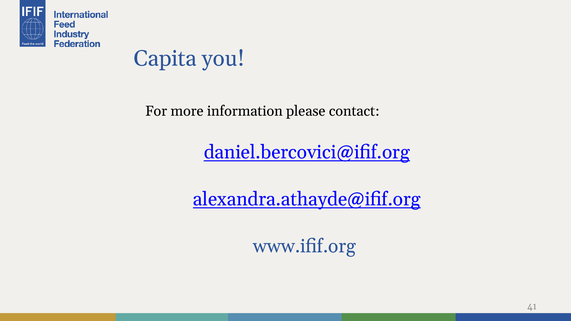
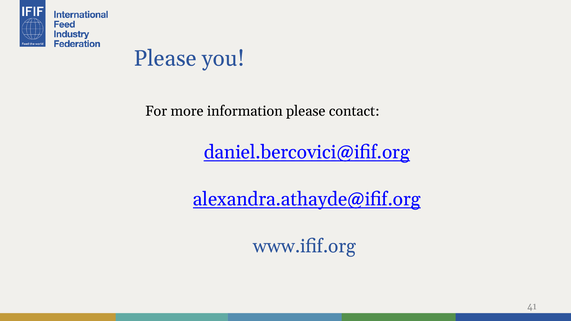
Capita: Capita -> Please (165, 58)
